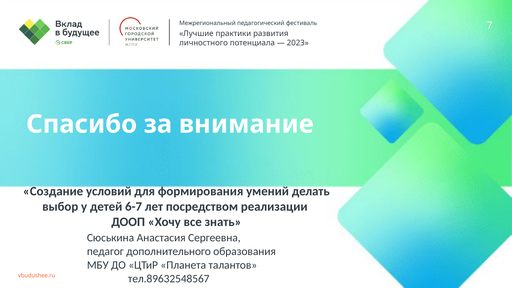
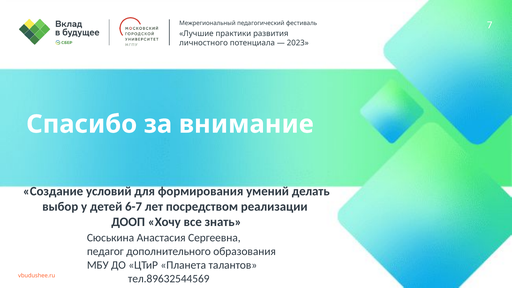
тел.89632548567: тел.89632548567 -> тел.89632544569 (169, 279)
